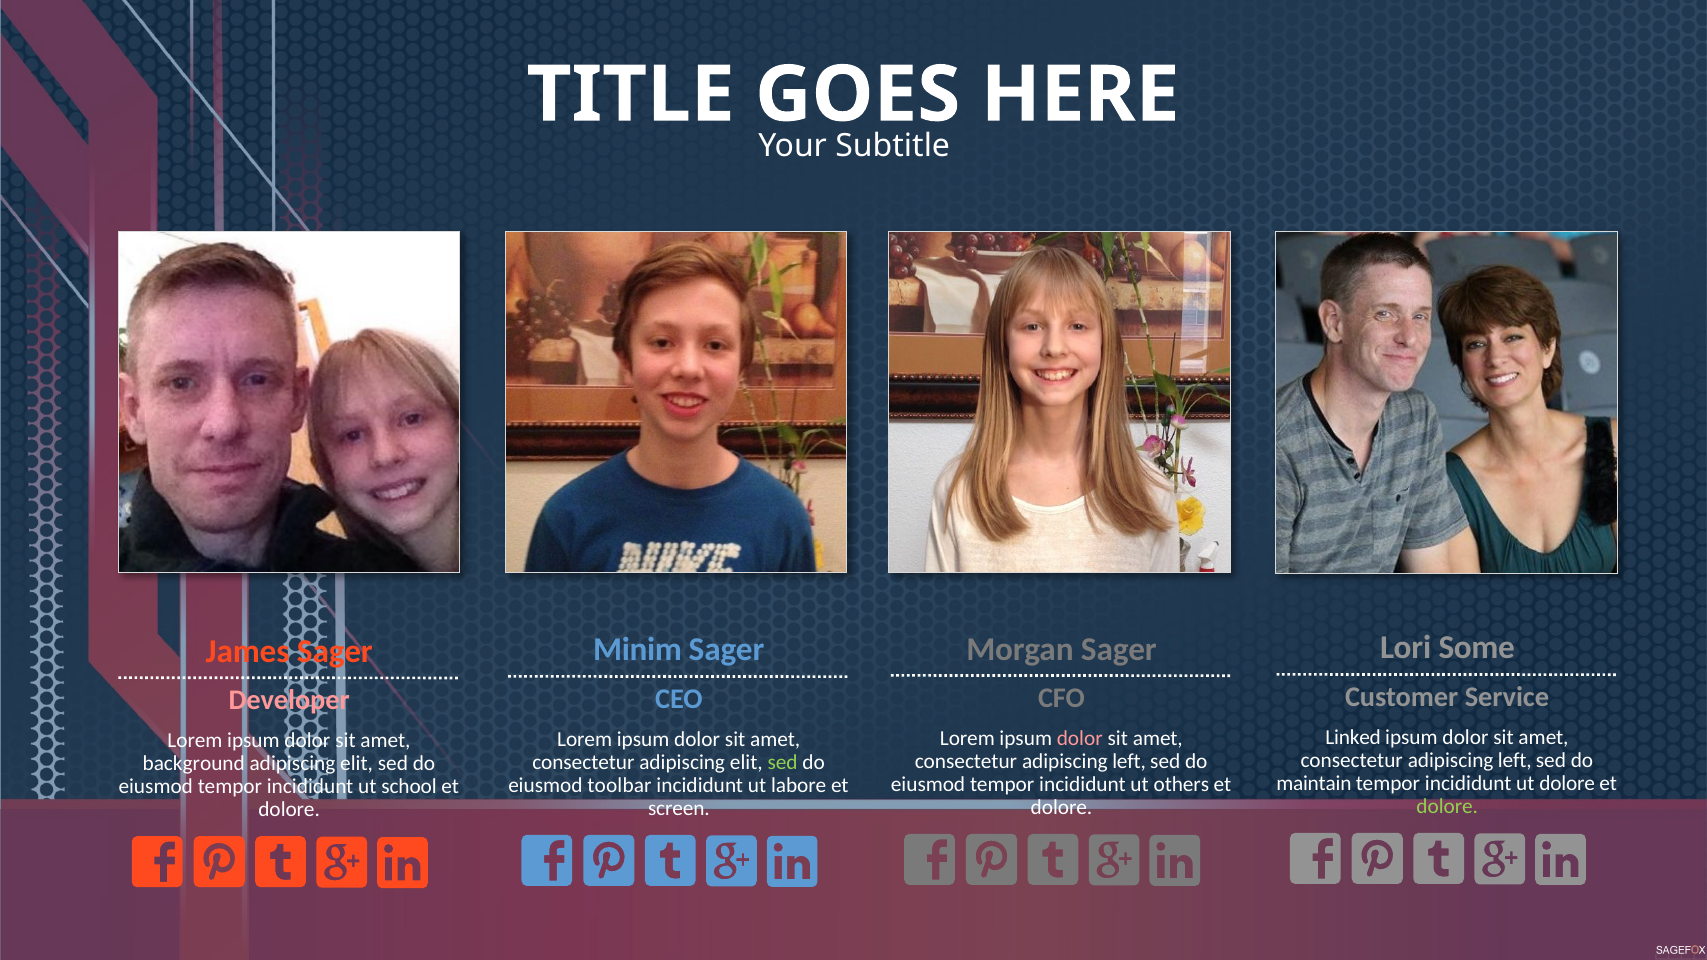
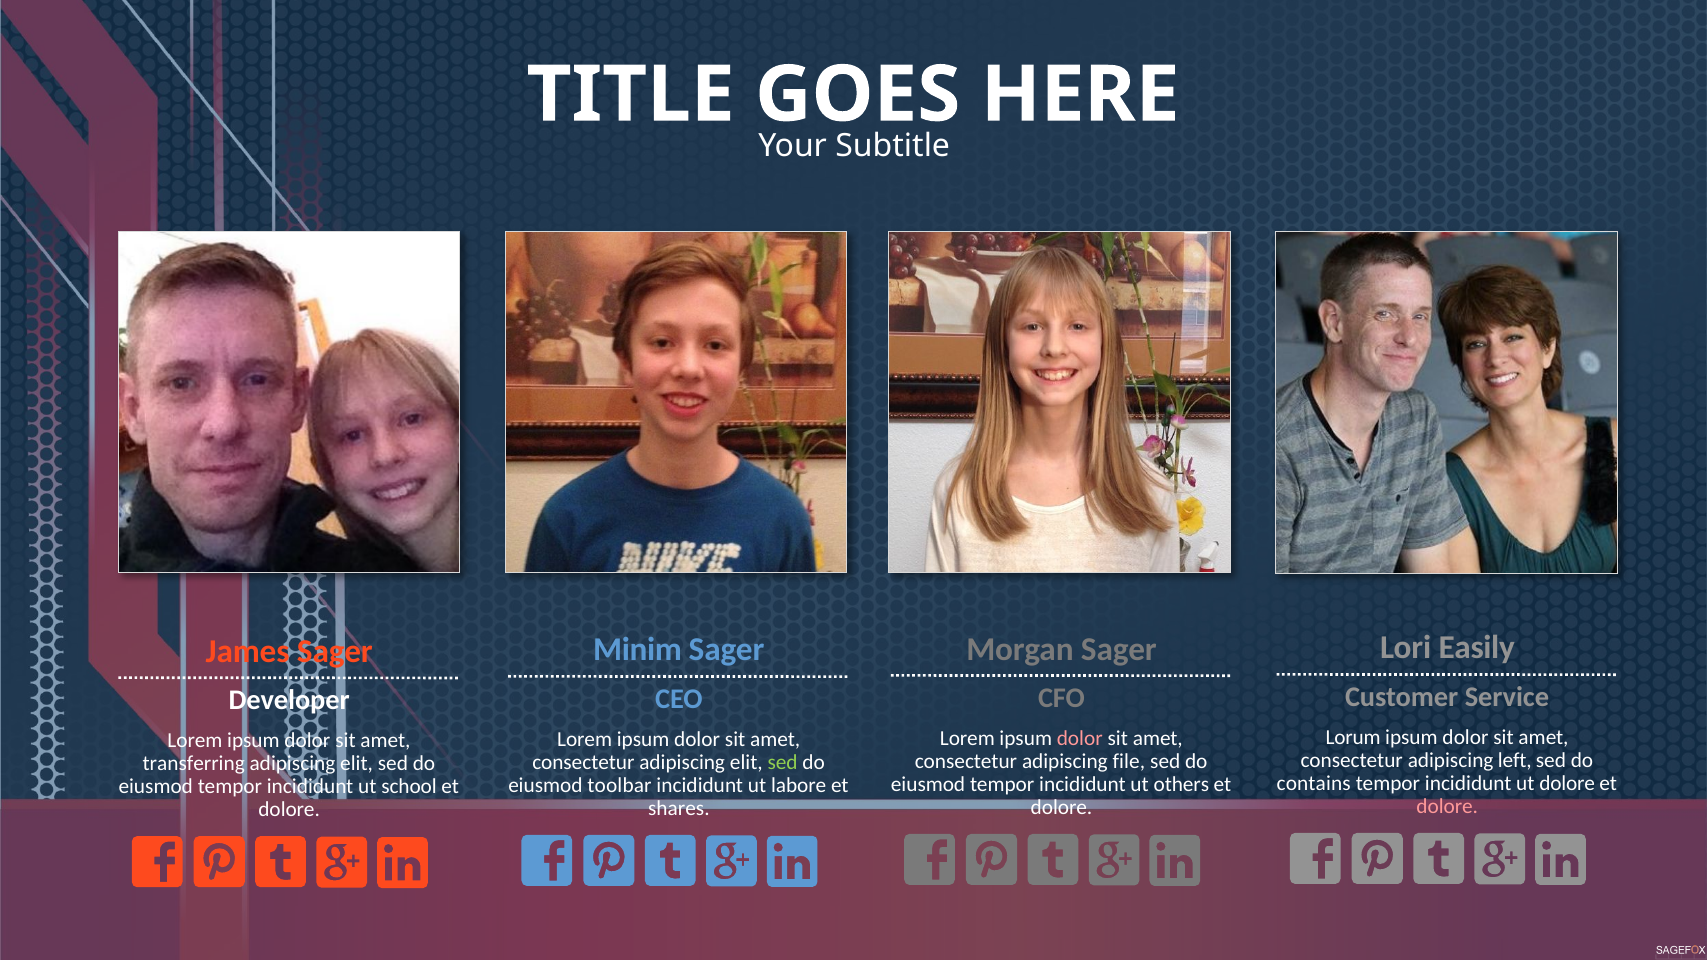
Some: Some -> Easily (1477, 648)
Developer colour: pink -> white (289, 700)
Linked: Linked -> Lorum (1353, 737)
left: left -> file (1129, 761)
background: background -> transferring (194, 764)
maintain: maintain -> contains (1314, 783)
dolore colour: light green -> pink (1447, 806)
screen: screen -> shares (679, 808)
